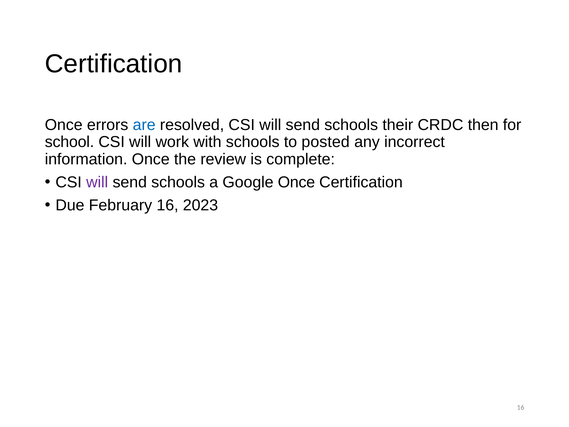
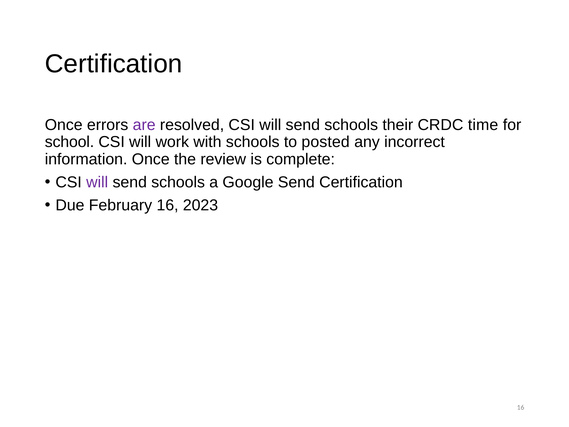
are colour: blue -> purple (144, 125)
then: then -> time (483, 125)
Google Once: Once -> Send (296, 182)
